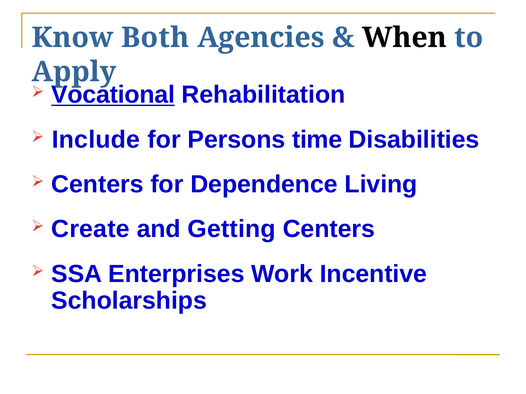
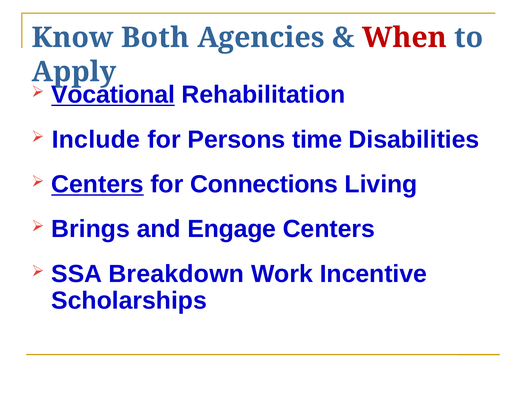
When colour: black -> red (404, 38)
Centers underline: none -> present (97, 185)
Dependence: Dependence -> Connections (264, 185)
Create: Create -> Brings (91, 229)
Getting: Getting -> Engage (232, 229)
Enterprises: Enterprises -> Breakdown (176, 274)
